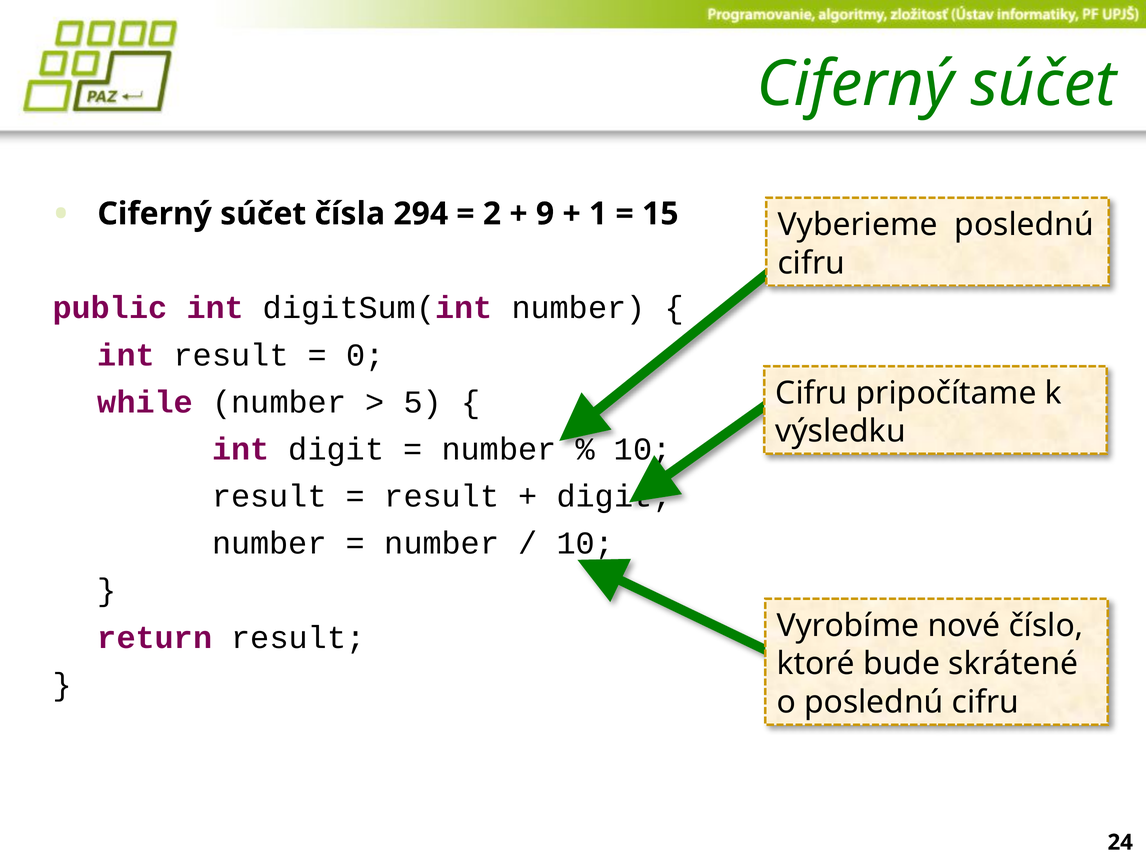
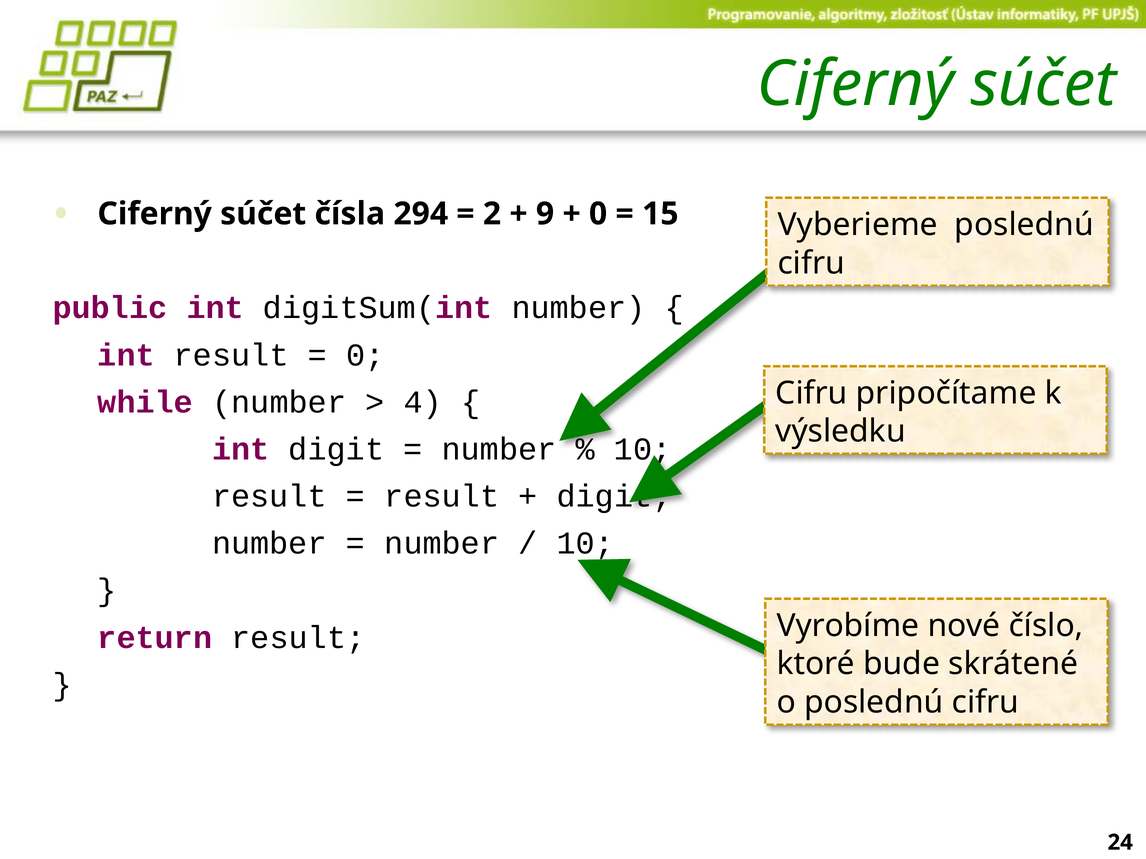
1: 1 -> 0 (598, 214)
5: 5 -> 4 (423, 402)
